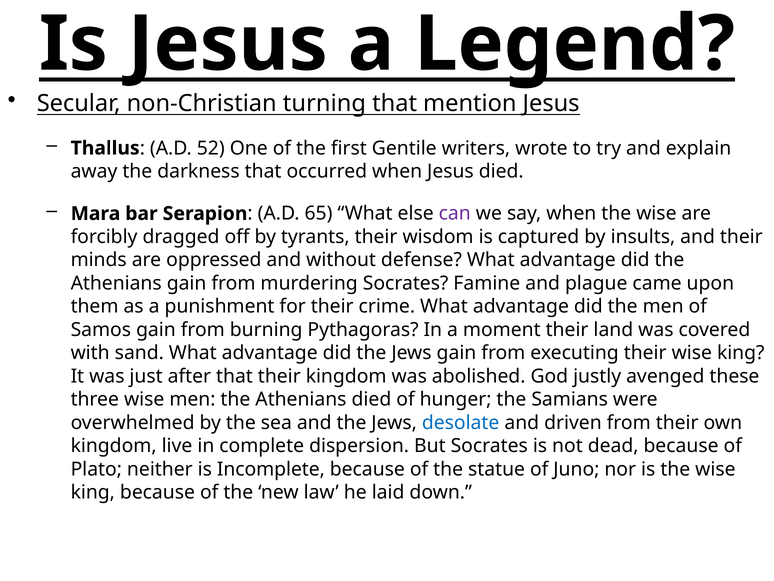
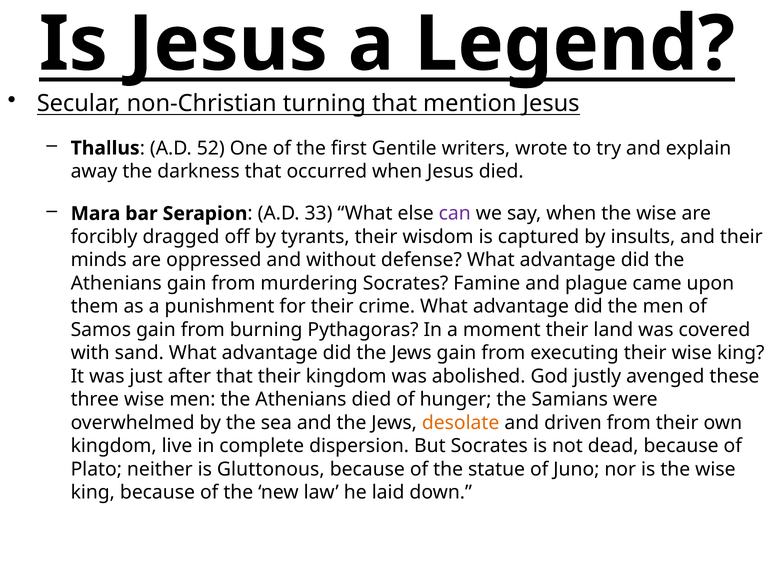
65: 65 -> 33 (318, 213)
desolate colour: blue -> orange (461, 422)
Incomplete: Incomplete -> Gluttonous (271, 469)
